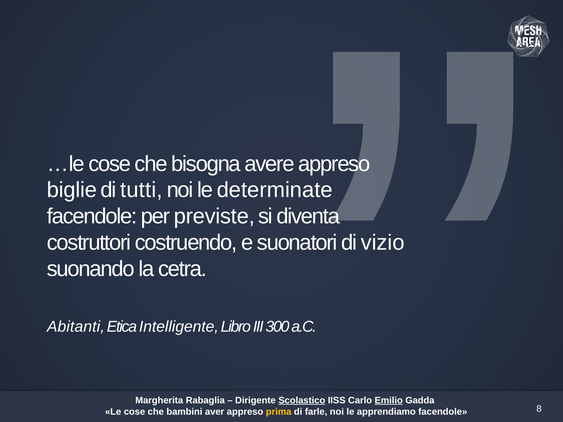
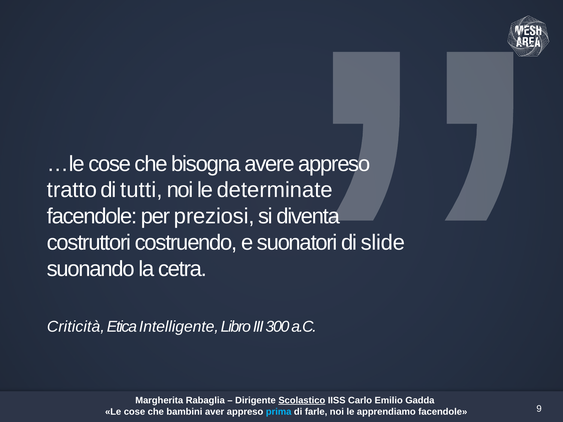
biglie: biglie -> tratto (72, 190)
previste: previste -> preziosi (214, 216)
vizio: vizio -> slide (383, 243)
Abitanti: Abitanti -> Criticità (76, 327)
Emilio underline: present -> none (389, 401)
prima colour: yellow -> light blue (279, 412)
8: 8 -> 9 (539, 409)
